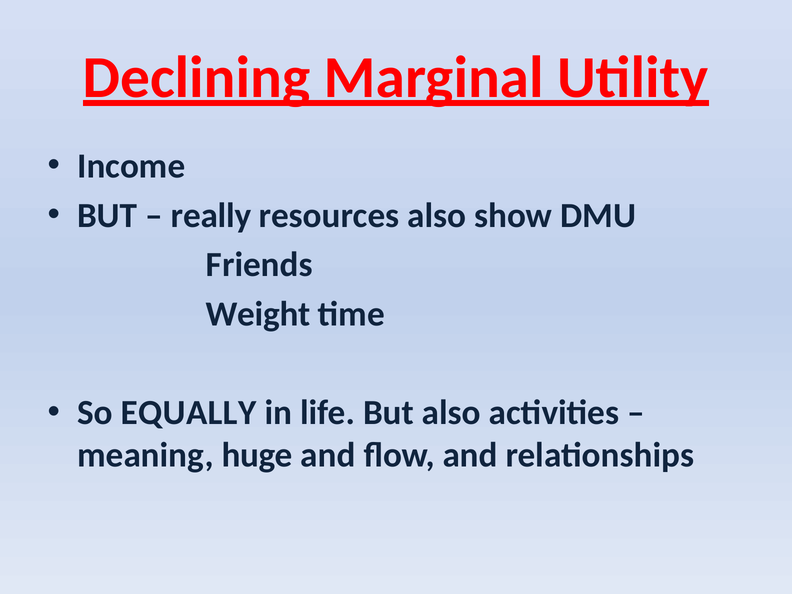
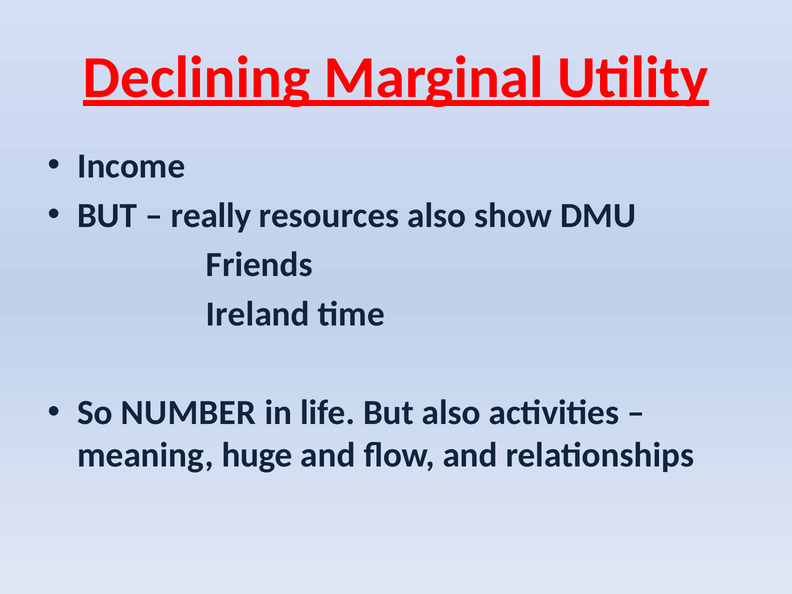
Weight: Weight -> Ireland (258, 314)
EQUALLY: EQUALLY -> NUMBER (189, 413)
